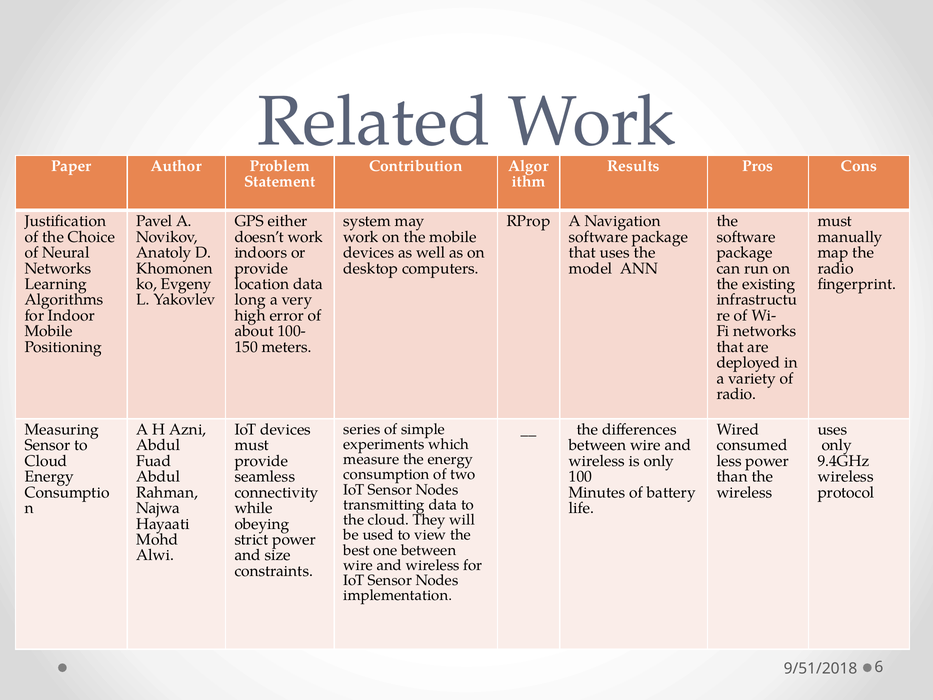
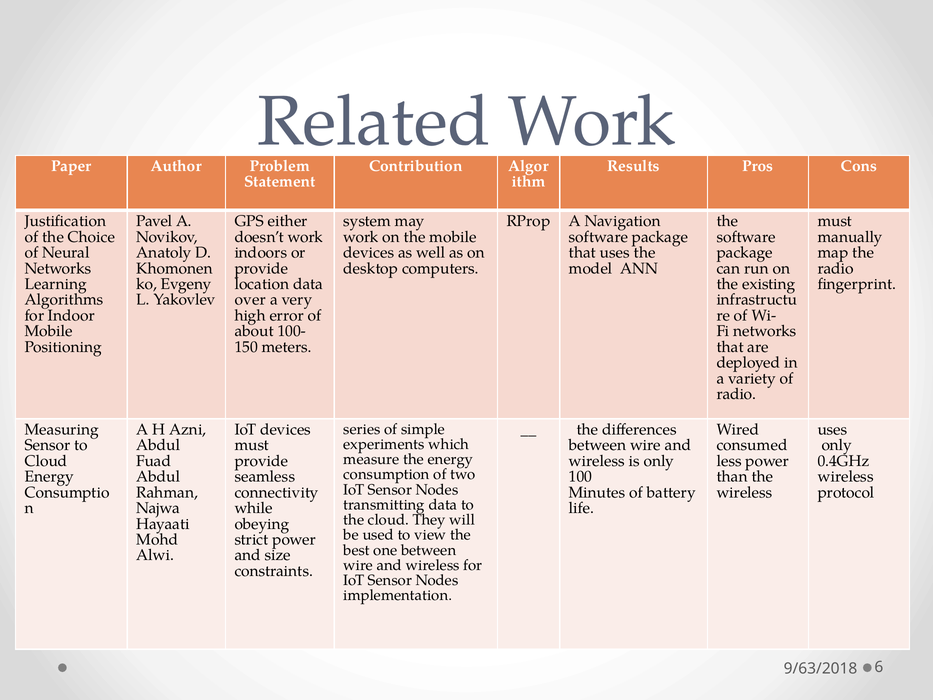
long: long -> over (250, 300)
9.4GHz: 9.4GHz -> 0.4GHz (844, 461)
9/51/2018: 9/51/2018 -> 9/63/2018 (821, 668)
